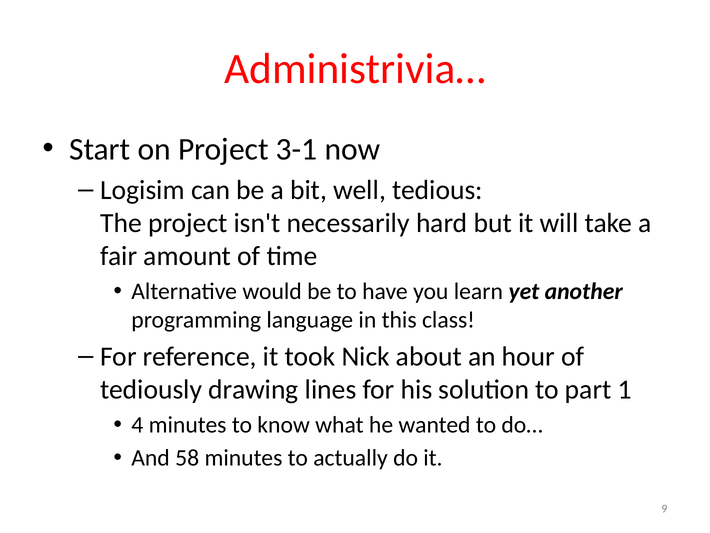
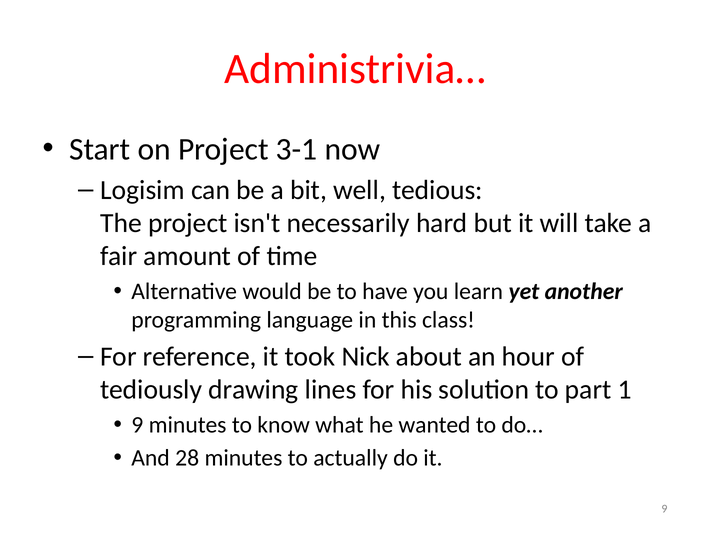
4: 4 -> 9 (137, 425)
58: 58 -> 28 (187, 458)
